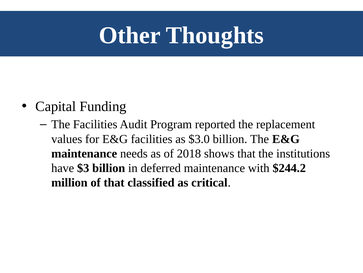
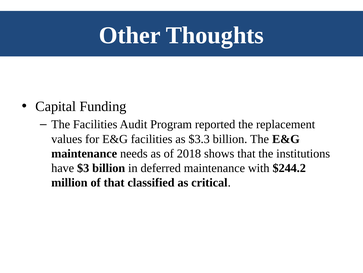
$3.0: $3.0 -> $3.3 (199, 139)
